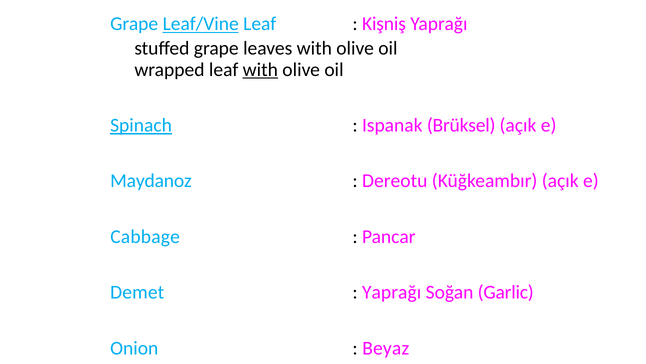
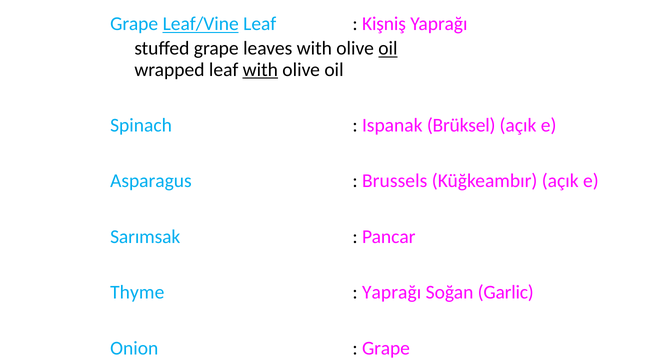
oil underline: none -> present (388, 48)
Spinach underline: present -> none (141, 125)
Maydanoz: Maydanoz -> Asparagus (151, 181)
Dereotu: Dereotu -> Brussels (395, 181)
Cabbage: Cabbage -> Sarımsak (145, 236)
Demet: Demet -> Thyme (137, 292)
Beyaz: Beyaz -> Grape (386, 348)
